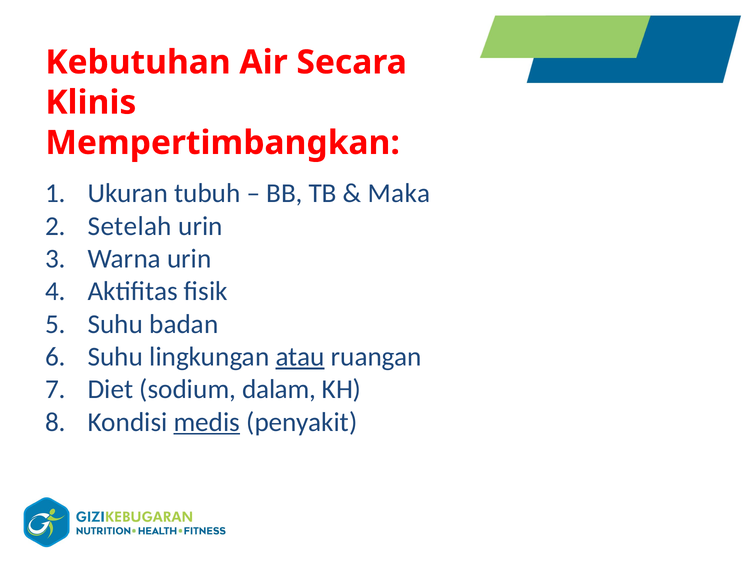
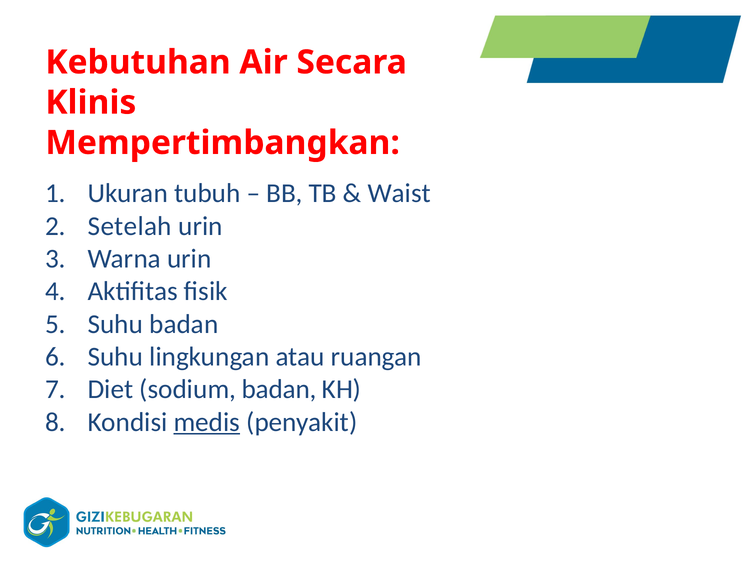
Maka: Maka -> Waist (399, 193)
atau underline: present -> none (300, 357)
sodium dalam: dalam -> badan (279, 390)
